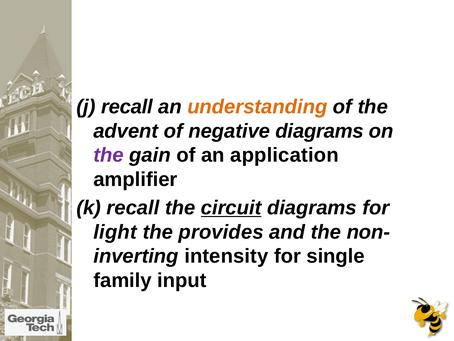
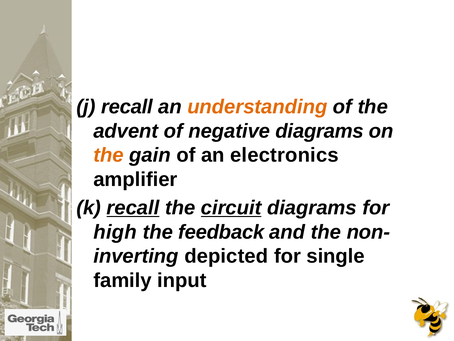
the colour: purple -> orange (109, 155)
application: application -> electronics (284, 155)
recall underline: none -> present (133, 208)
light: light -> high (115, 232)
provides: provides -> feedback (221, 232)
intensity: intensity -> depicted (226, 256)
